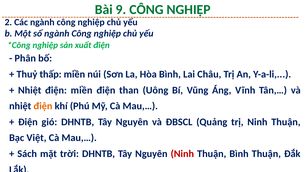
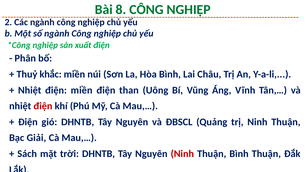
9: 9 -> 8 (121, 10)
thấp: thấp -> khắc (51, 74)
điện colour: orange -> red (43, 106)
Việt: Việt -> Giải (36, 138)
